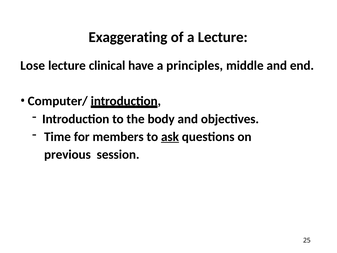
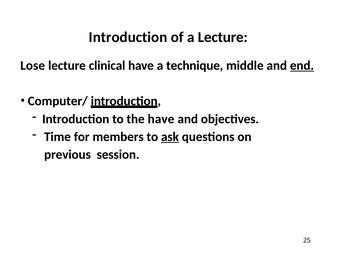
Exaggerating: Exaggerating -> Introduction (128, 37)
principles: principles -> technique (195, 65)
end underline: none -> present (302, 65)
the body: body -> have (161, 119)
